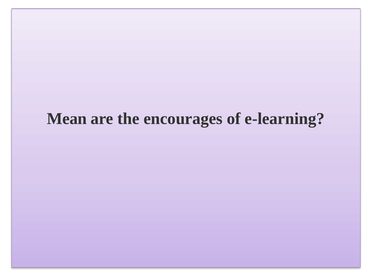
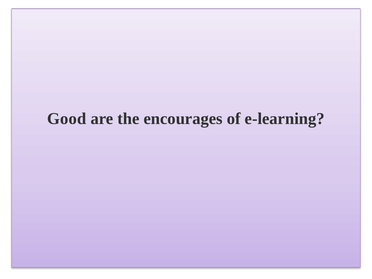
Mean: Mean -> Good (67, 119)
